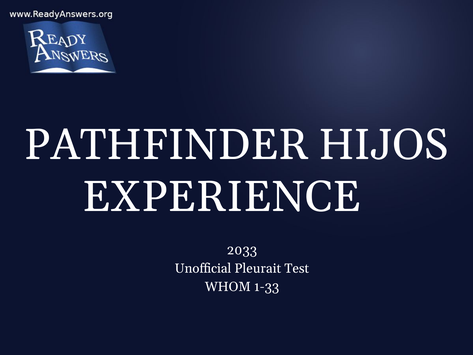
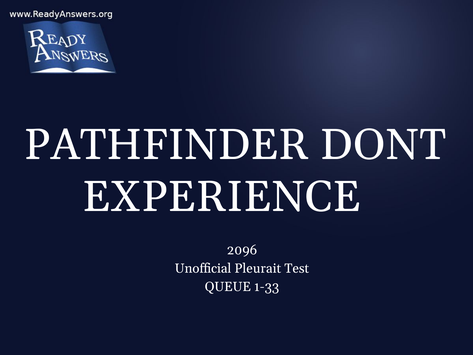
HIJOS: HIJOS -> DONT (383, 145)
2033: 2033 -> 2096 (242, 250)
WHOM: WHOM -> QUEUE (228, 287)
